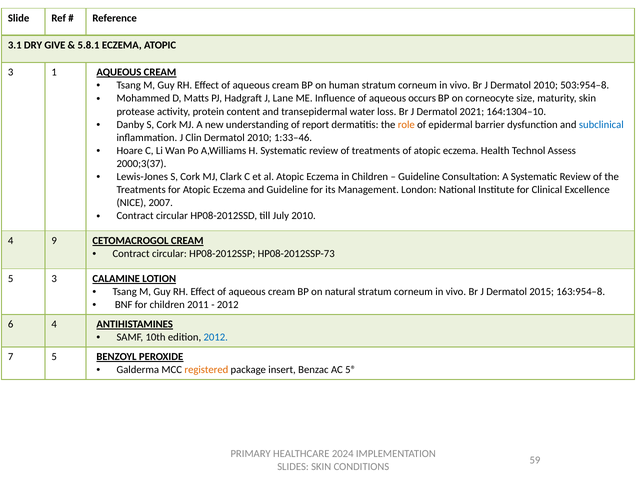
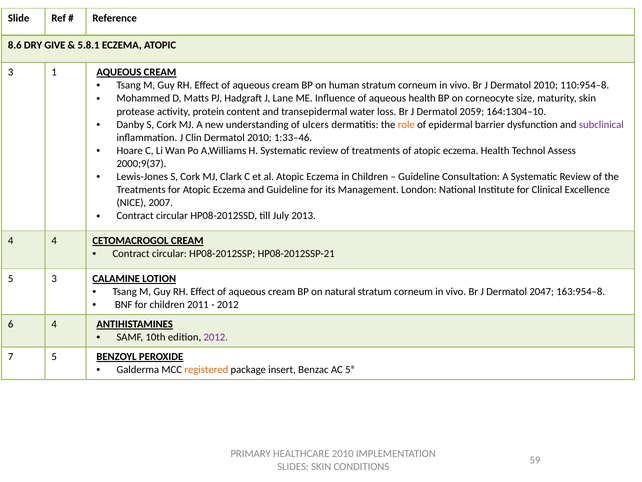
3.1: 3.1 -> 8.6 (15, 45)
503:954–8: 503:954–8 -> 110:954–8 (585, 85)
aqueous occurs: occurs -> health (422, 98)
2021: 2021 -> 2059 (472, 111)
report: report -> ulcers (316, 124)
subclinical colour: blue -> purple (601, 124)
2000;3(37: 2000;3(37 -> 2000;9(37 (141, 164)
July 2010: 2010 -> 2013 (304, 216)
4 9: 9 -> 4 (54, 240)
HP08-2012SSP-73: HP08-2012SSP-73 -> HP08-2012SSP-21 (296, 253)
2015: 2015 -> 2047 (542, 291)
2012 colour: blue -> purple (216, 337)
HEALTHCARE 2024: 2024 -> 2010 (343, 453)
